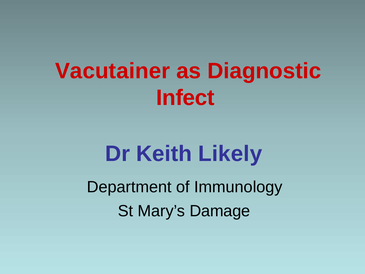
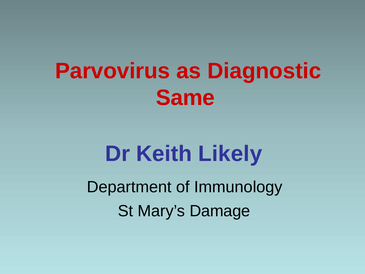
Vacutainer: Vacutainer -> Parvovirus (113, 71)
Infect: Infect -> Same (185, 98)
